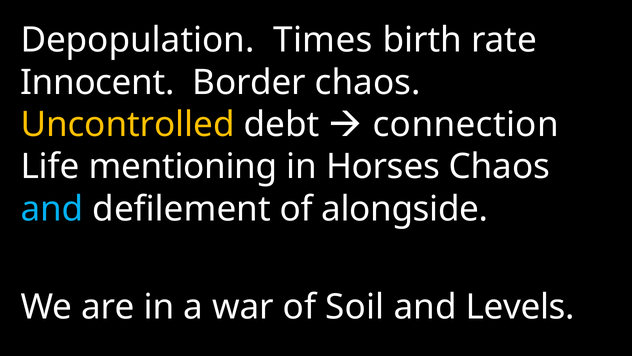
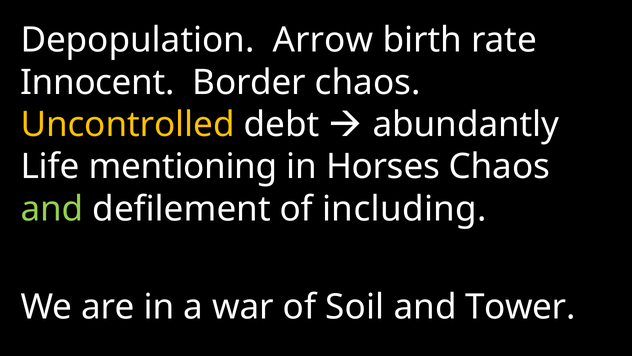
Times: Times -> Arrow (323, 40)
connection: connection -> abundantly (466, 125)
and colour: light blue -> light green (52, 209)
alongside: alongside -> including (404, 209)
Levels: Levels -> Tower (520, 307)
